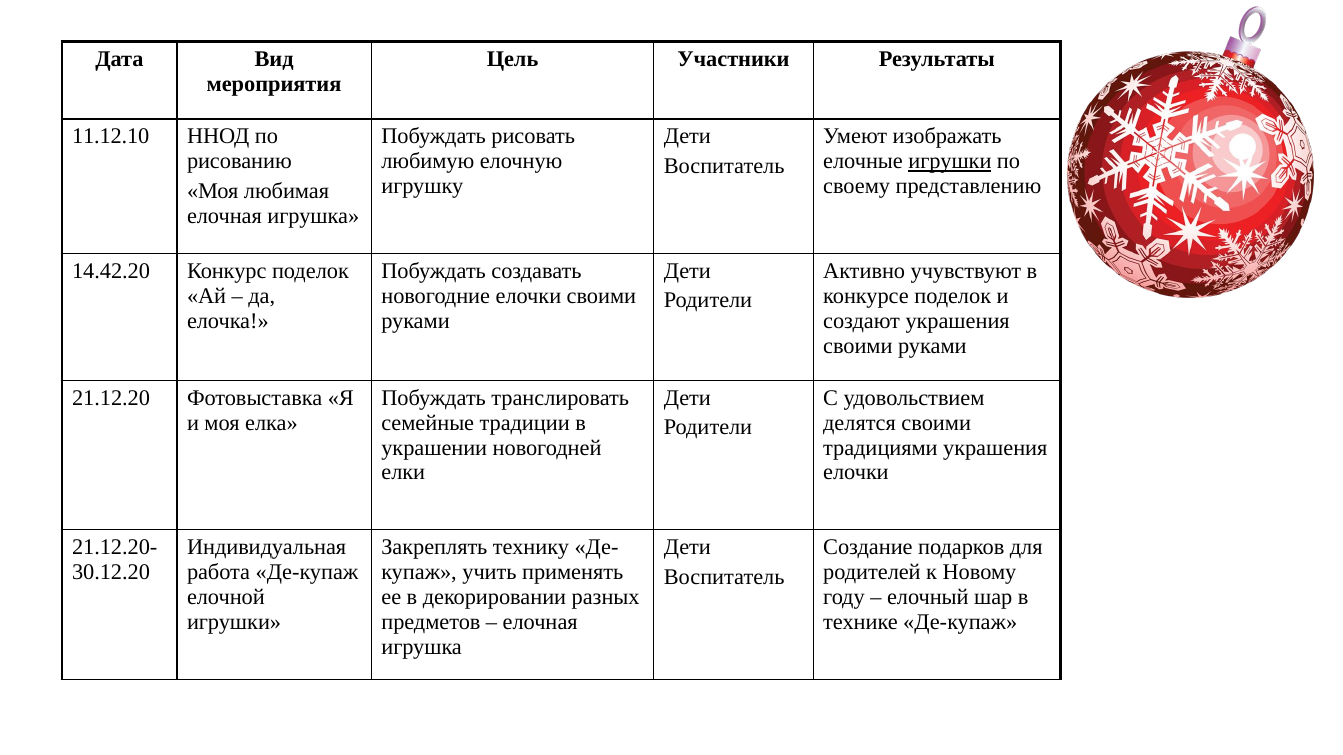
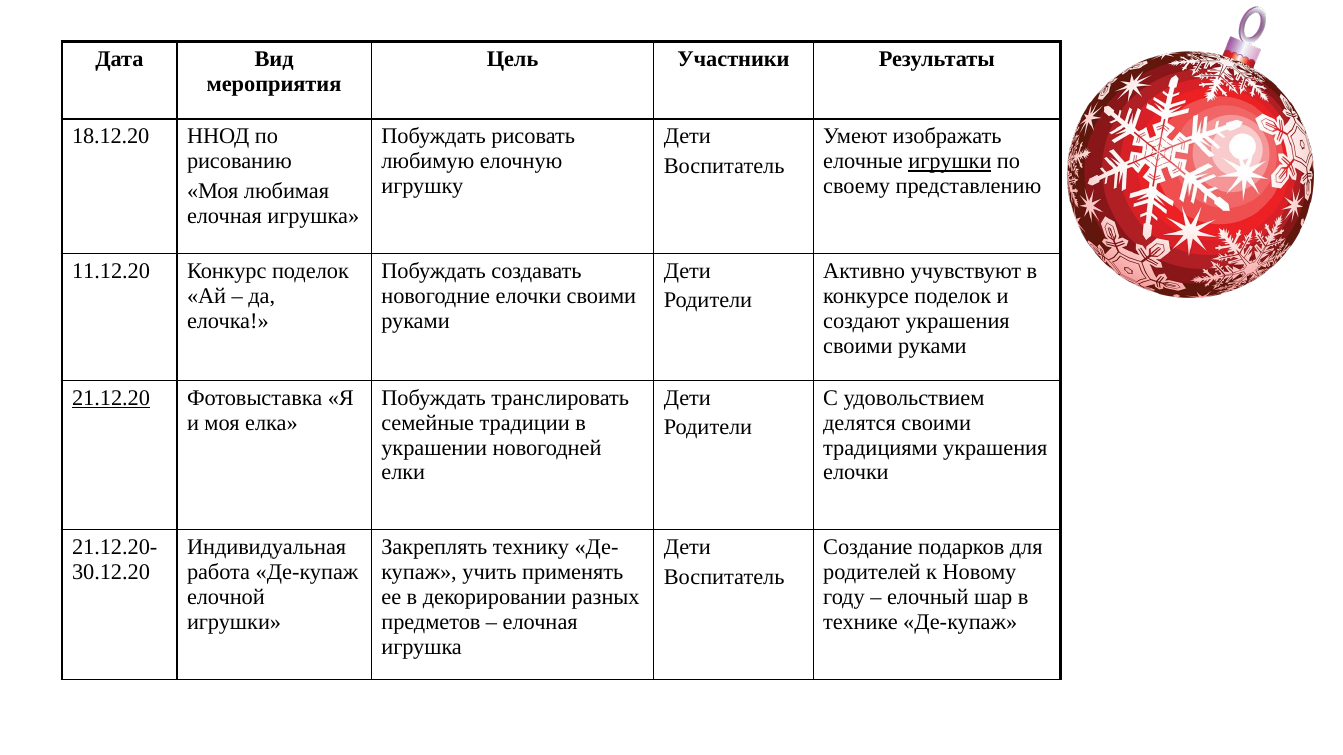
11.12.10: 11.12.10 -> 18.12.20 (111, 137)
14.42.20: 14.42.20 -> 11.12.20 (111, 271)
21.12.20 underline: none -> present (111, 398)
